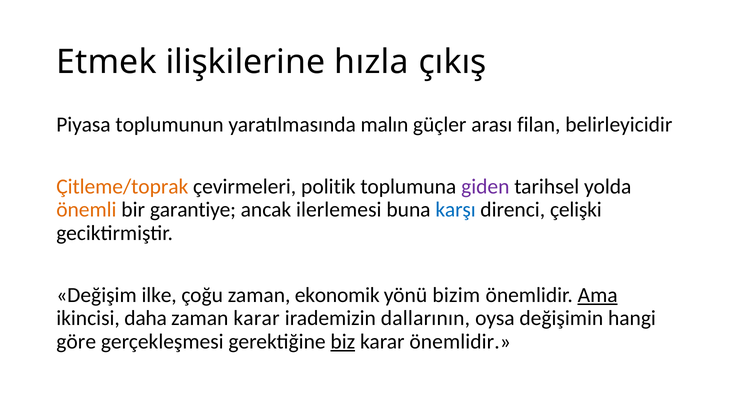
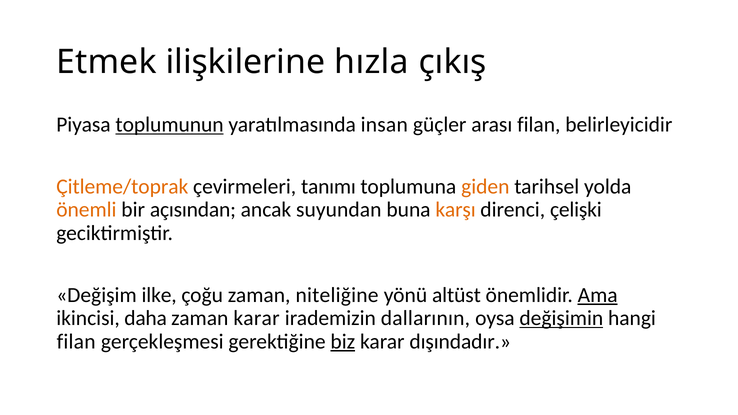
toplumunun underline: none -> present (170, 125)
malın: malın -> insan (384, 125)
politik: politik -> tanımı (328, 187)
giden colour: purple -> orange (485, 187)
garantiye: garantiye -> açısından (193, 210)
ilerlemesi: ilerlemesi -> suyundan (339, 210)
karşı colour: blue -> orange (456, 210)
ekonomik: ekonomik -> niteliğine (337, 295)
bizim: bizim -> altüst (456, 295)
değişimin underline: none -> present (561, 318)
göre: göre -> filan (76, 342)
karar önemlidir: önemlidir -> dışındadır (460, 342)
